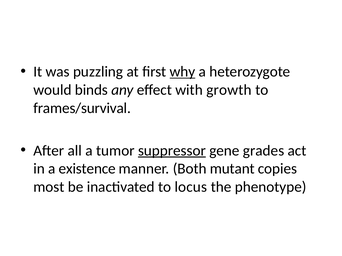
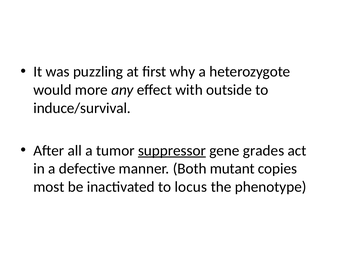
why underline: present -> none (182, 72)
binds: binds -> more (91, 90)
growth: growth -> outside (229, 90)
frames/survival: frames/survival -> induce/survival (82, 108)
existence: existence -> defective (87, 169)
